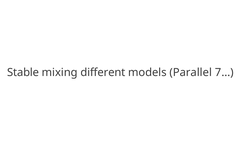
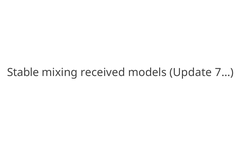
different: different -> received (103, 73)
Parallel: Parallel -> Update (191, 73)
